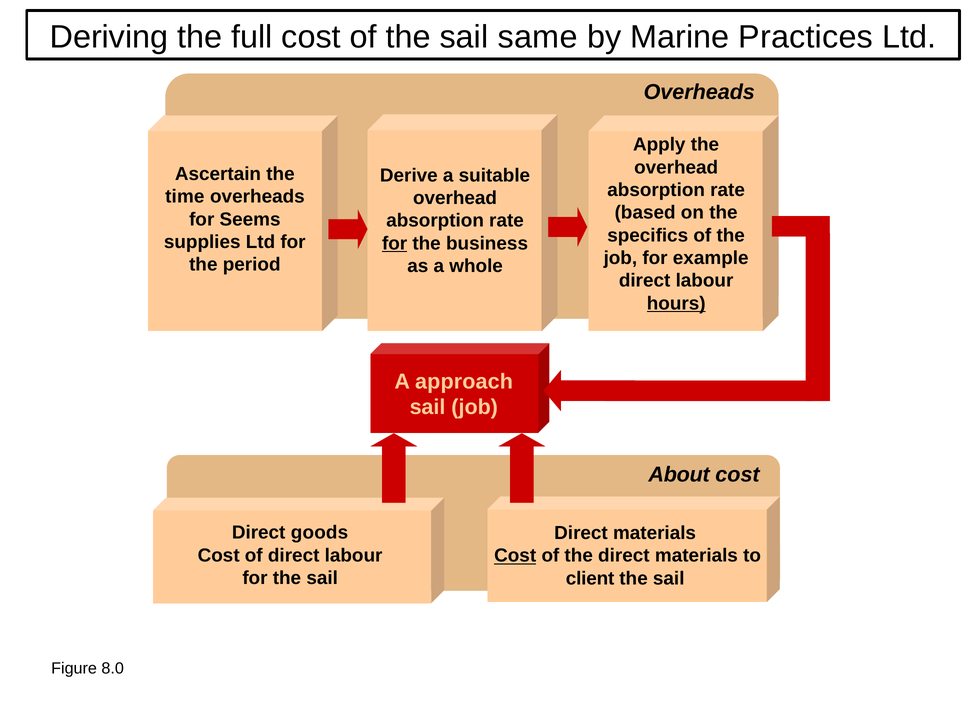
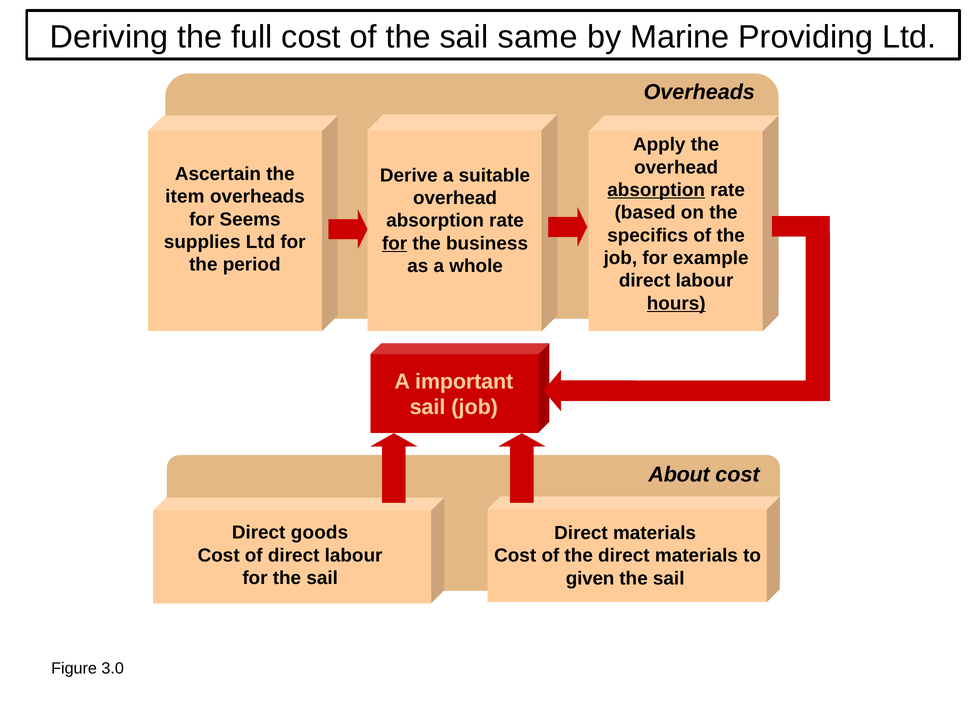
Practices: Practices -> Providing (806, 37)
absorption underline: none -> present (656, 190)
time: time -> item (185, 197)
approach: approach -> important (464, 382)
Cost underline: present -> none (515, 556)
client: client -> given (590, 579)
8.0: 8.0 -> 3.0 (113, 669)
